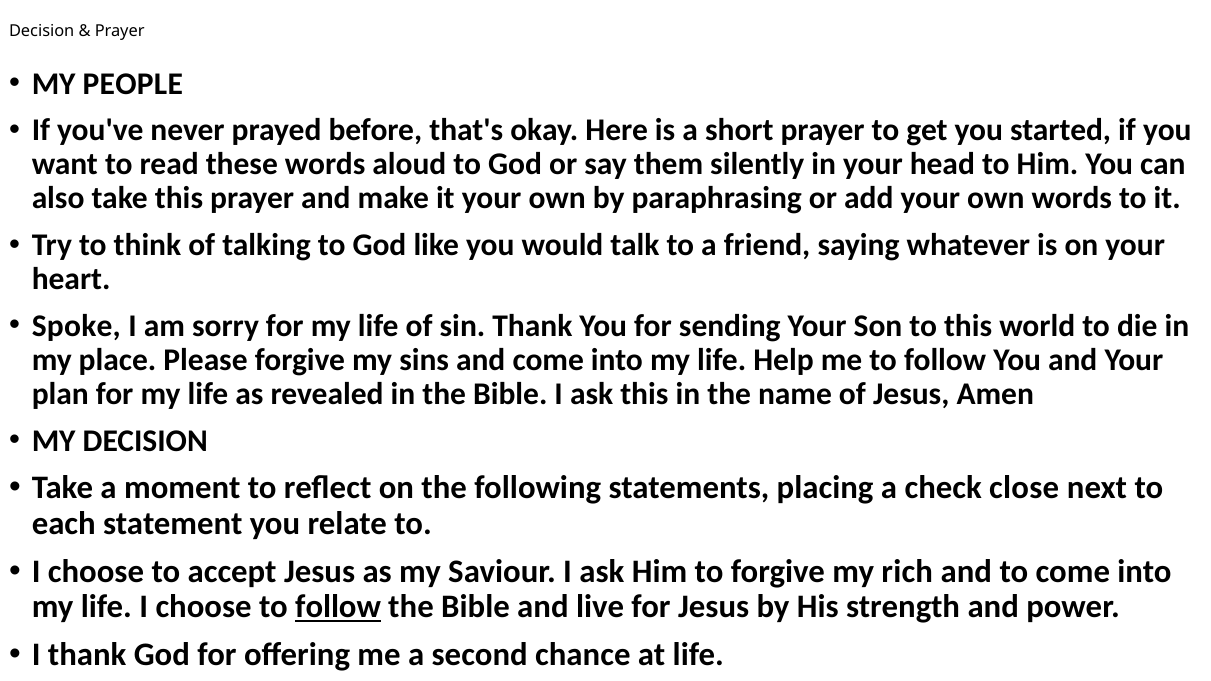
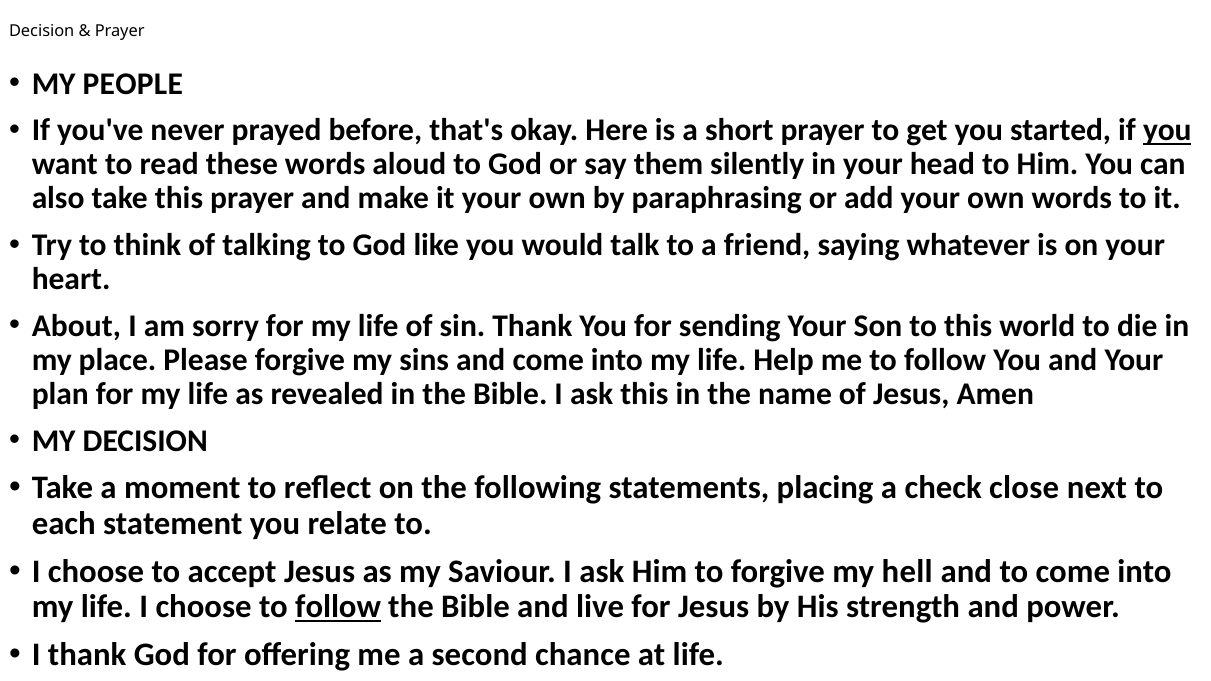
you underline: none -> present (1167, 131)
Spoke: Spoke -> About (76, 326)
rich: rich -> hell (907, 571)
